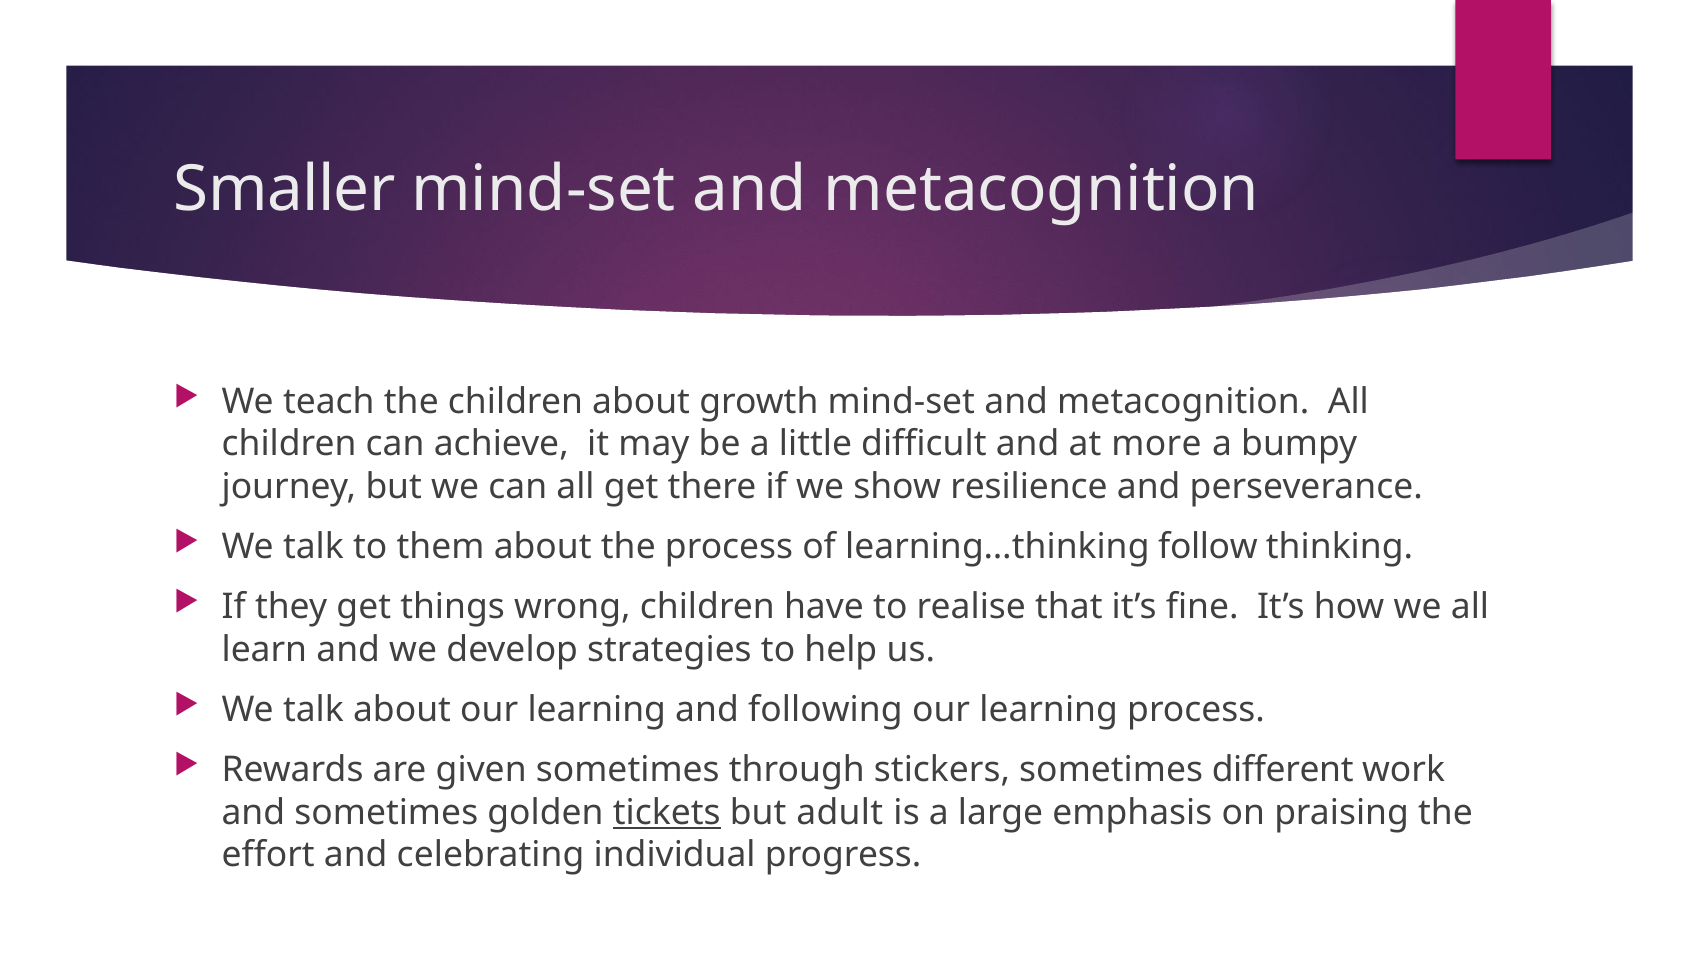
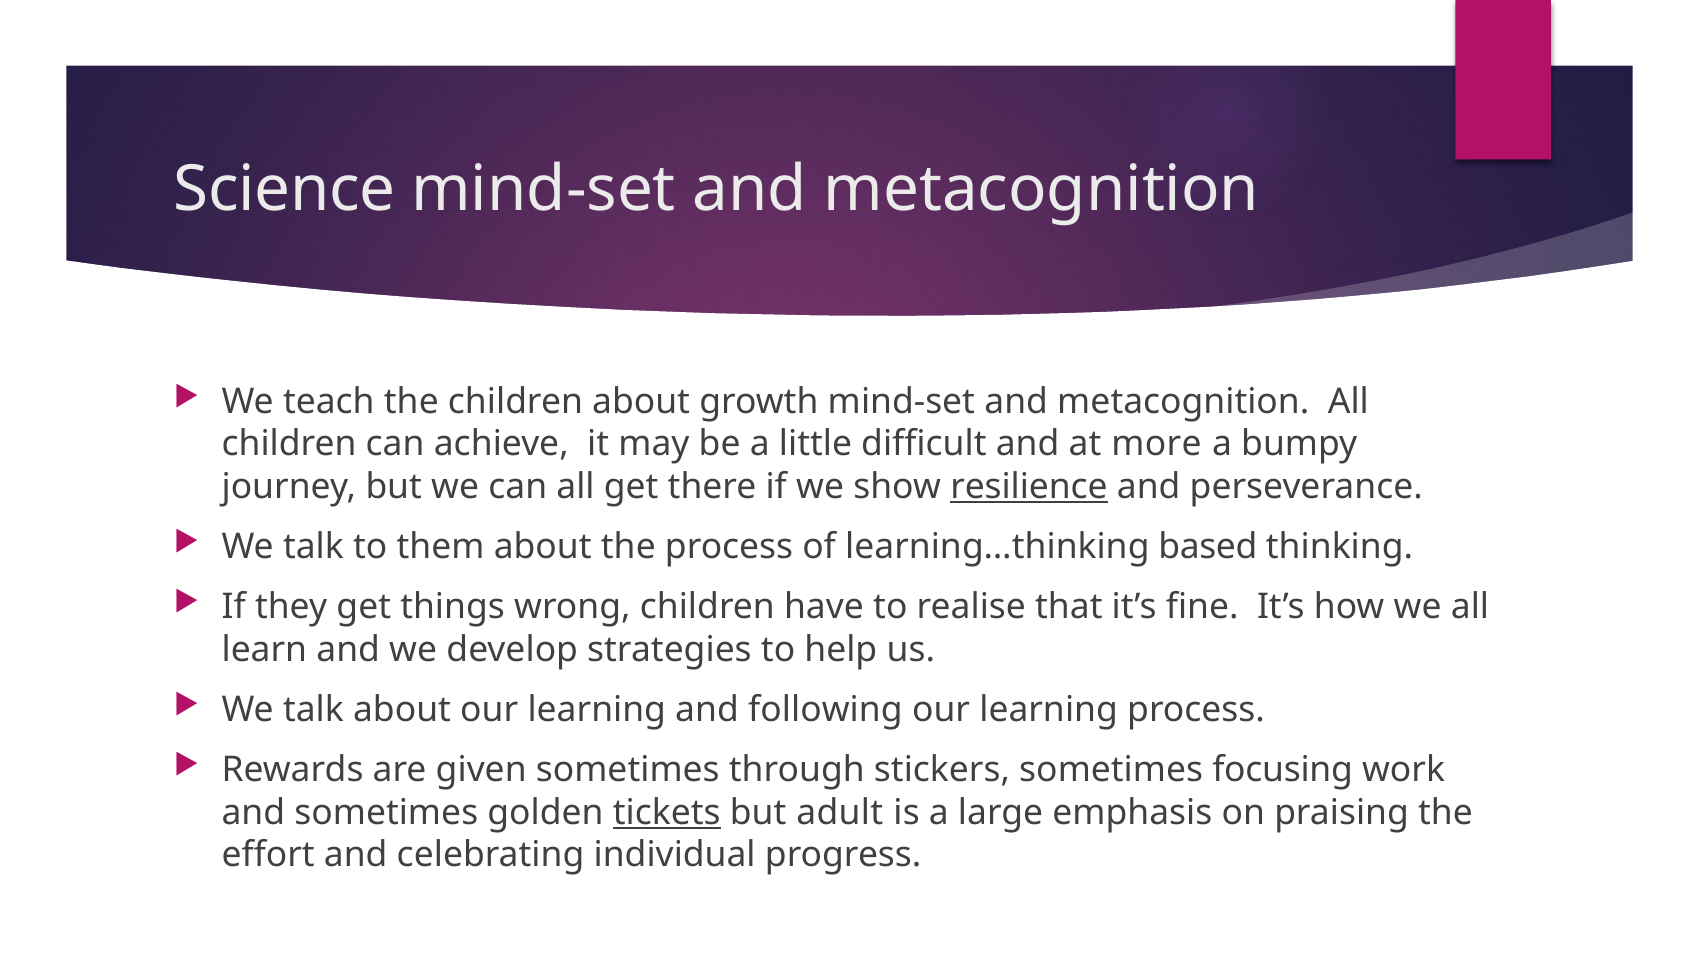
Smaller: Smaller -> Science (285, 189)
resilience underline: none -> present (1029, 487)
follow: follow -> based (1208, 547)
different: different -> focusing (1283, 770)
